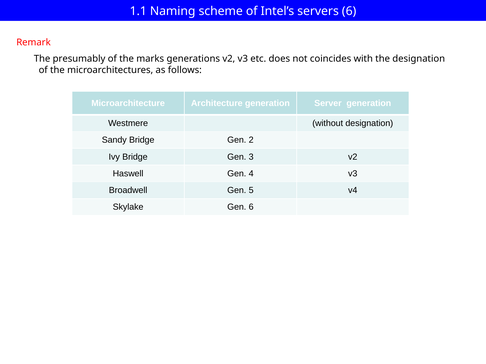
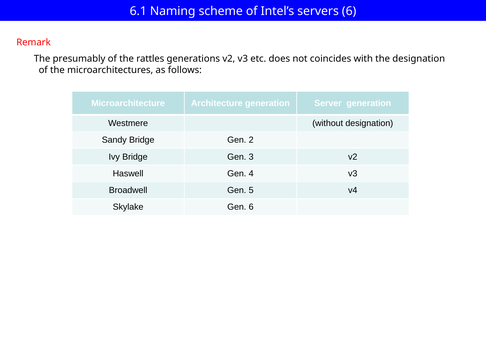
1.1: 1.1 -> 6.1 (138, 11)
marks: marks -> rattles (150, 59)
